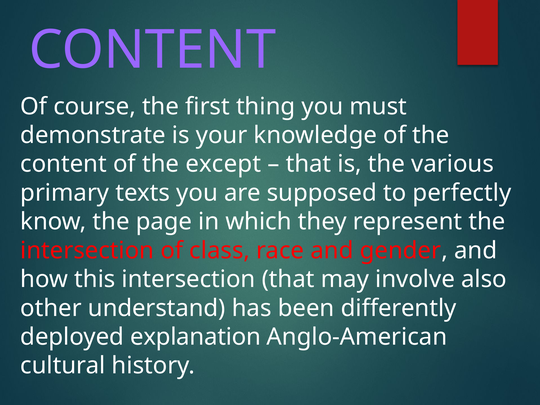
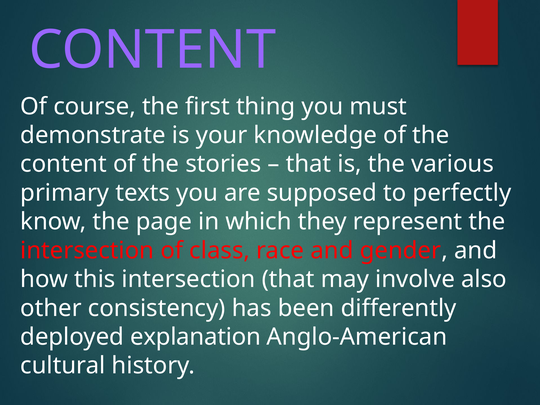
except: except -> stories (223, 164)
understand: understand -> consistency (157, 308)
